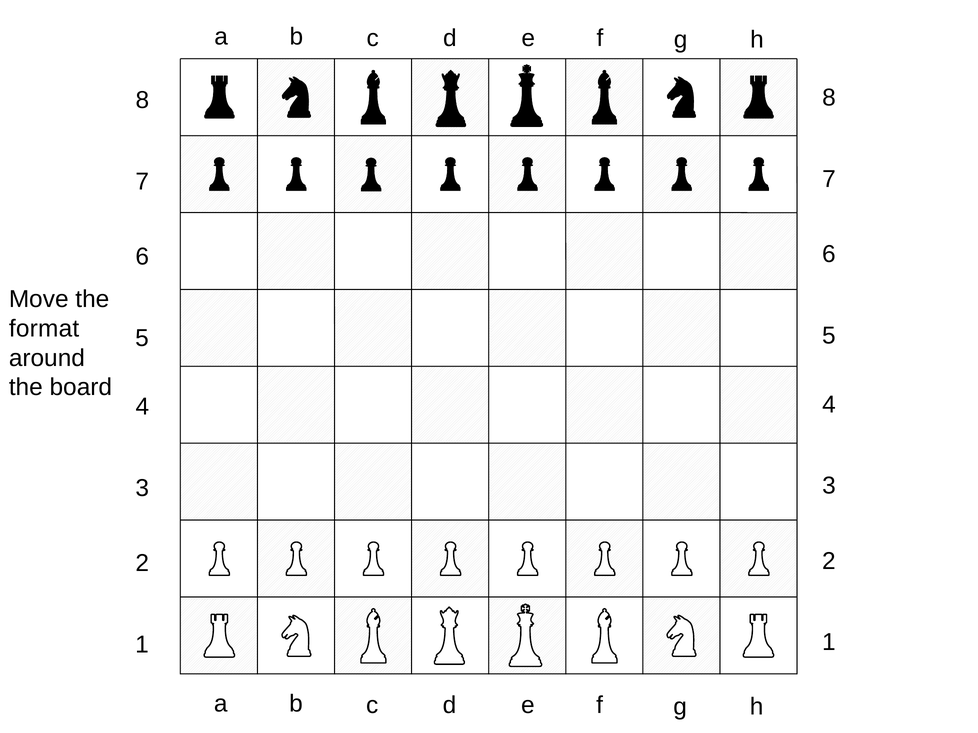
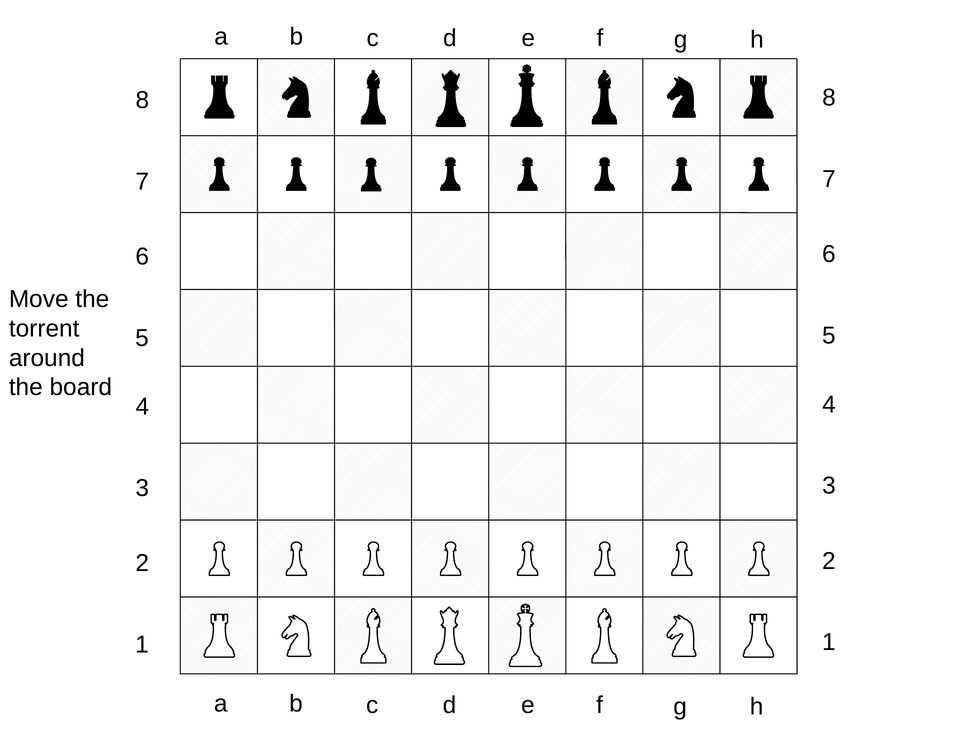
format: format -> torrent (44, 329)
